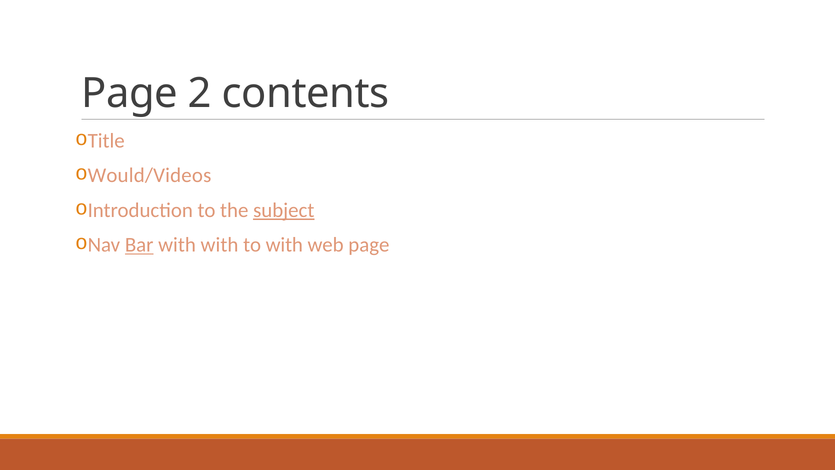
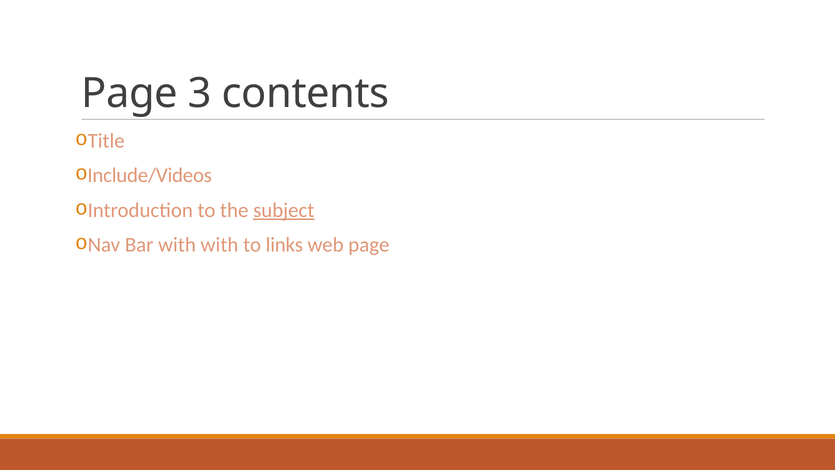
2: 2 -> 3 (200, 94)
Would/Videos: Would/Videos -> Include/Videos (150, 175)
Bar underline: present -> none (139, 245)
to with: with -> links (284, 245)
